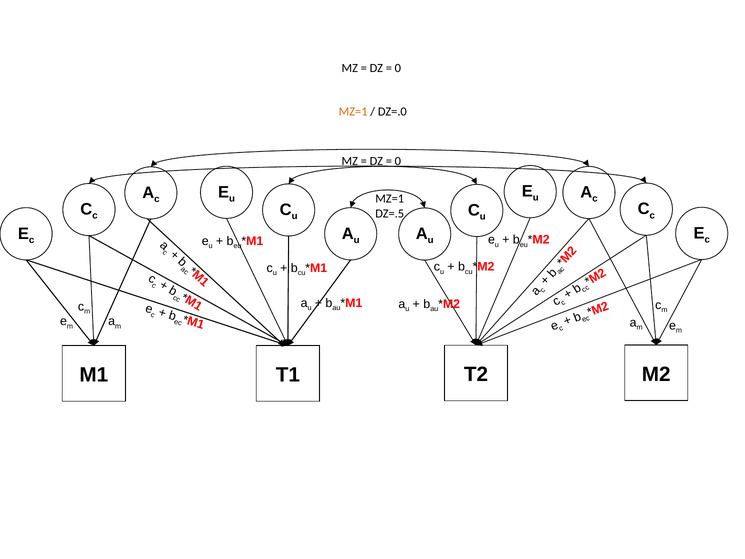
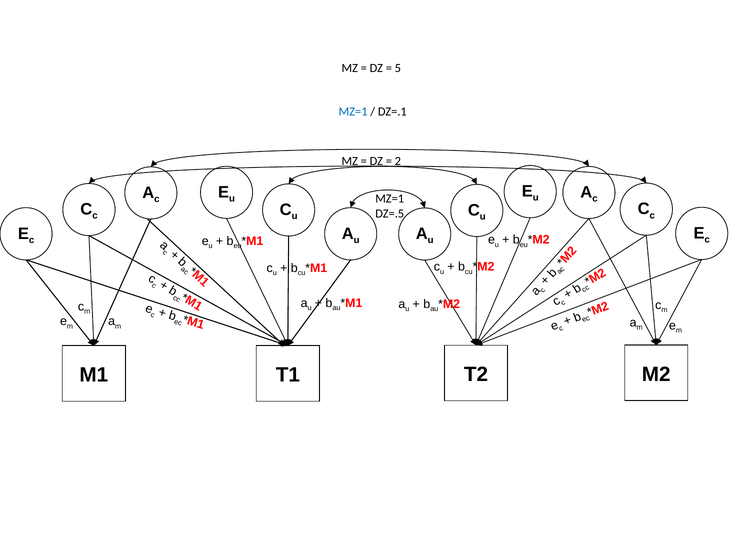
0: 0 -> 5 (398, 68)
MZ=1 colour: orange -> blue (353, 112)
DZ=.0: DZ=.0 -> DZ=.1 (392, 112)
0: 0 -> 2 (398, 161)
